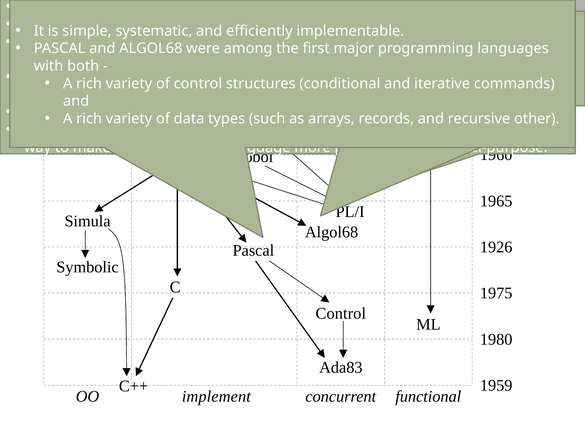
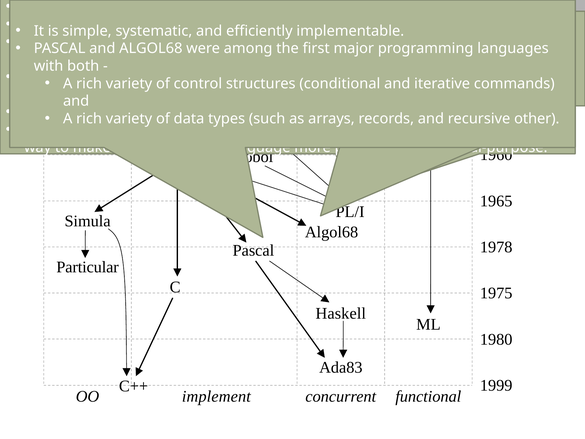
1926: 1926 -> 1978 (496, 247)
Symbolic: Symbolic -> Particular (88, 267)
Control: Control -> Haskell (341, 313)
1959: 1959 -> 1999 (496, 385)
